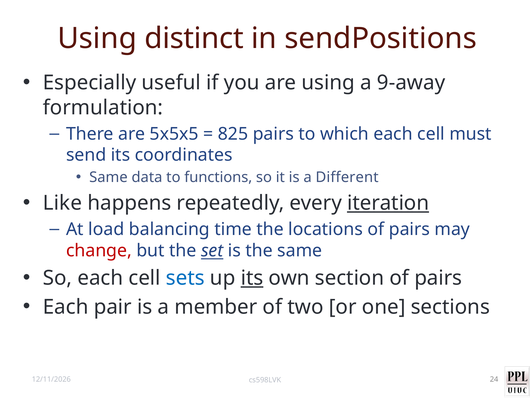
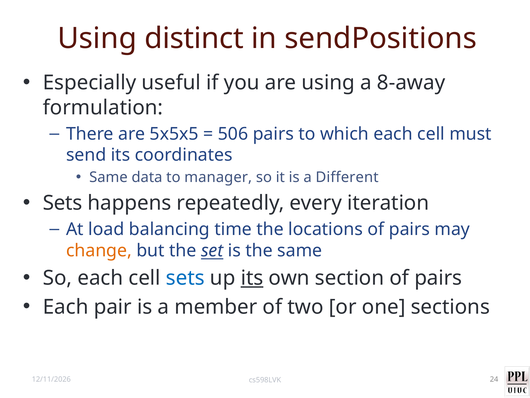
9-away: 9-away -> 8-away (411, 83)
825: 825 -> 506 (233, 134)
functions: functions -> manager (218, 177)
Like: Like -> Sets (63, 203)
iteration underline: present -> none (388, 203)
change colour: red -> orange (99, 250)
